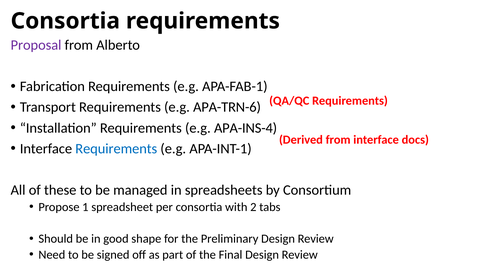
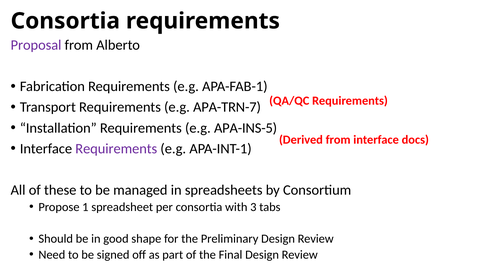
APA-TRN-6: APA-TRN-6 -> APA-TRN-7 (227, 107)
APA-INS-4: APA-INS-4 -> APA-INS-5 (246, 128)
Requirements colour: blue -> purple (116, 149)
2: 2 -> 3 (253, 207)
